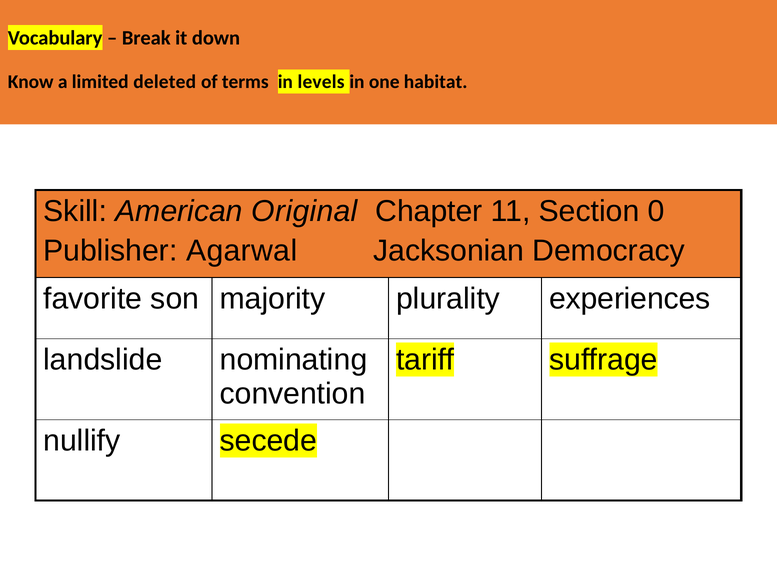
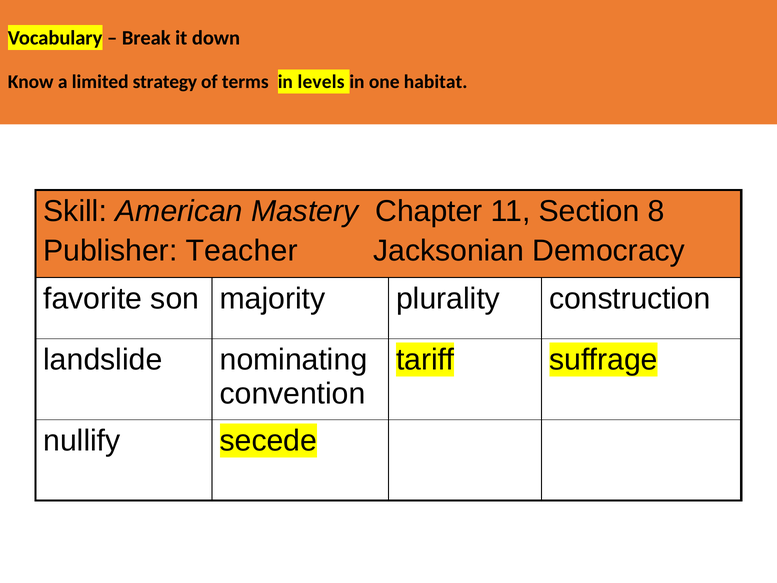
deleted: deleted -> strategy (165, 82)
Original: Original -> Mastery (305, 211)
0: 0 -> 8 (656, 211)
Agarwal: Agarwal -> Teacher (242, 251)
experiences: experiences -> construction (630, 299)
